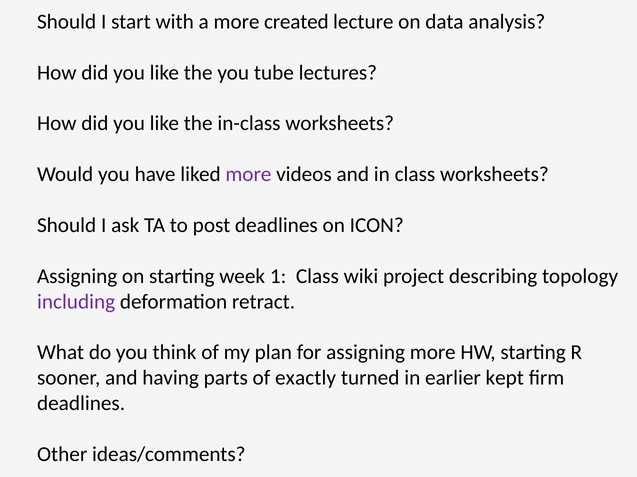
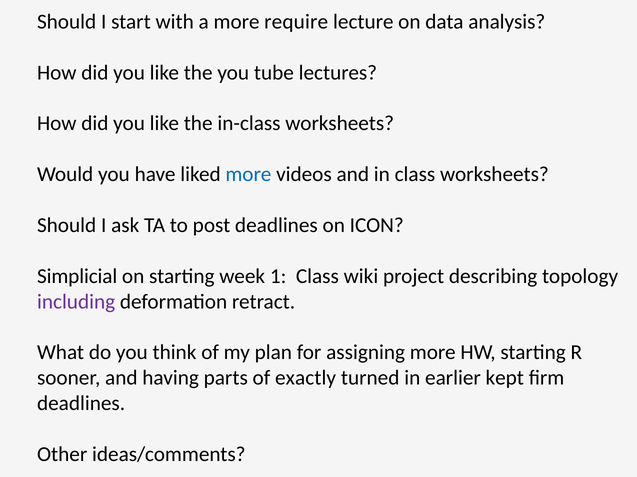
created: created -> require (296, 22)
more colour: purple -> blue (248, 175)
Assigning: Assigning -> Simplicial (77, 277)
